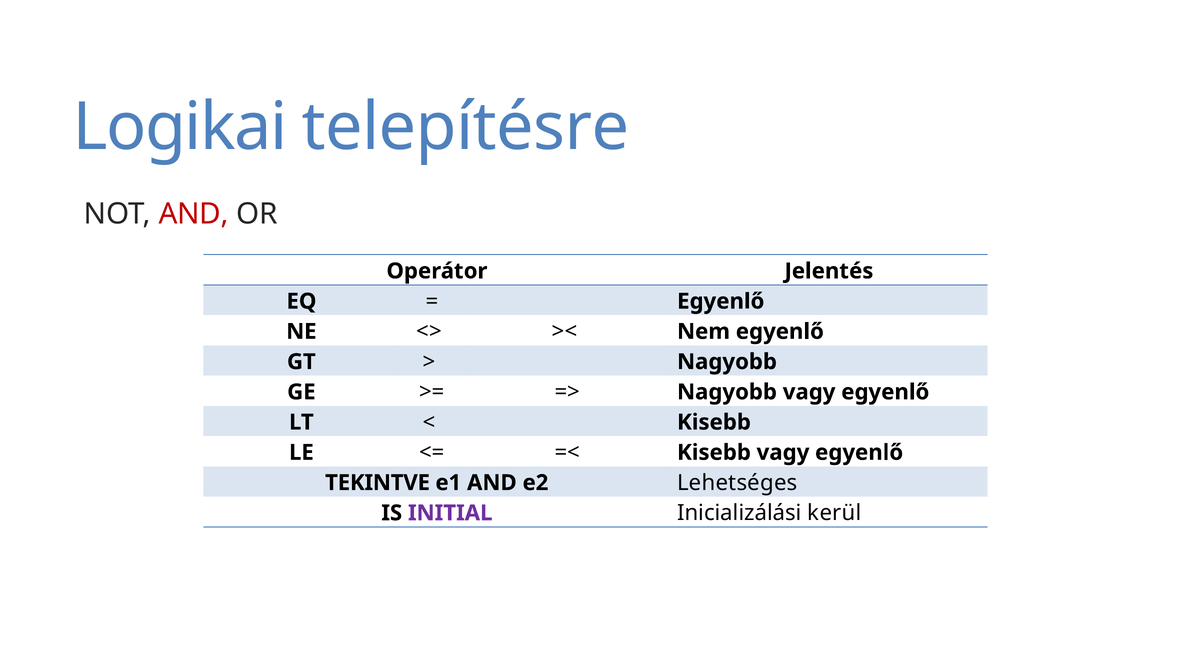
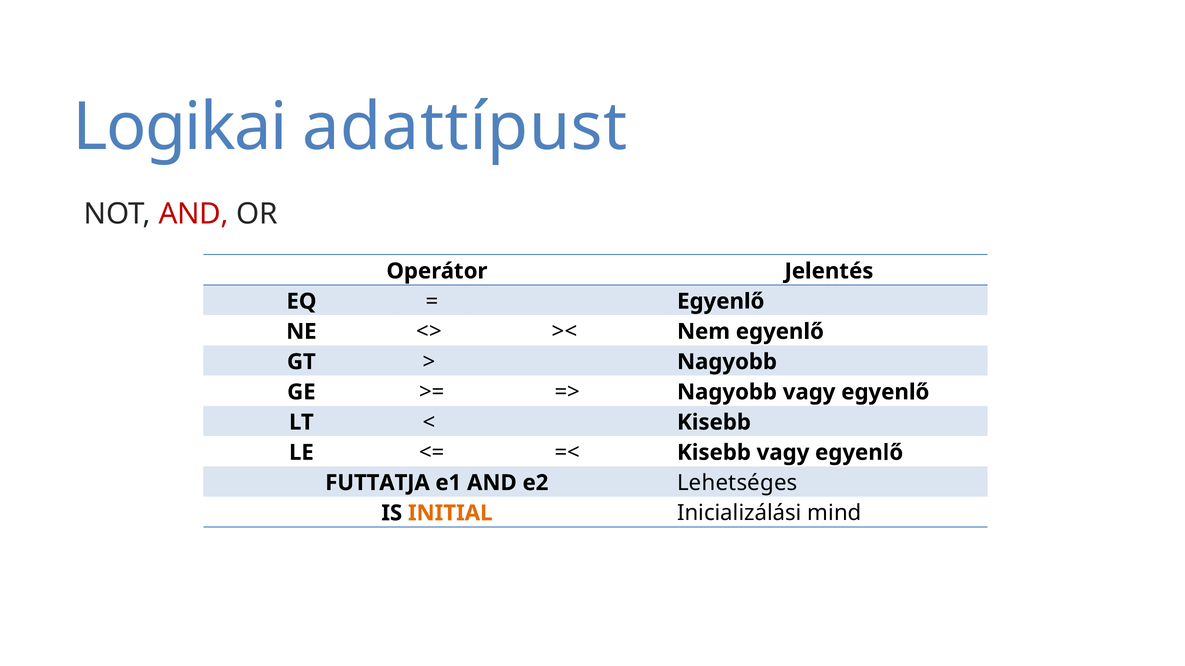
telepítésre: telepítésre -> adattípust (465, 128)
TEKINTVE: TEKINTVE -> FUTTATJA (377, 483)
INITIAL colour: purple -> orange (450, 513)
kerül: kerül -> mind (834, 513)
